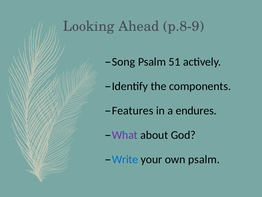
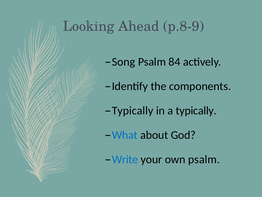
51: 51 -> 84 (174, 62)
Features: Features -> Typically (133, 110)
a endures: endures -> typically (196, 110)
What colour: purple -> blue (125, 135)
